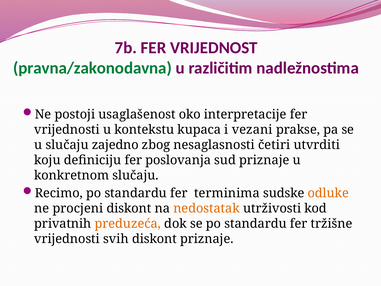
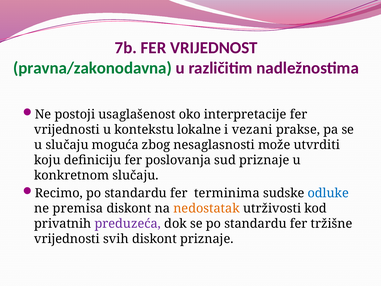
kupaca: kupaca -> lokalne (199, 130)
zajedno: zajedno -> moguća (115, 145)
četiri: četiri -> može (274, 145)
odluke colour: orange -> blue (328, 193)
procjeni: procjeni -> premisa (78, 208)
preduzeća colour: orange -> purple (128, 223)
